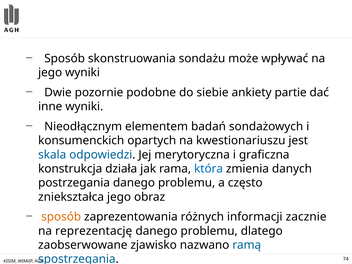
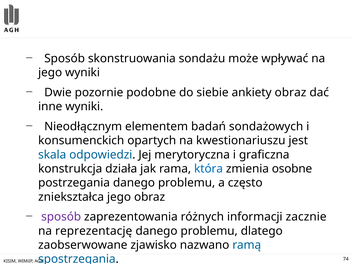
ankiety partie: partie -> obraz (290, 92)
danych: danych -> osobne (292, 169)
sposób colour: orange -> purple (61, 217)
